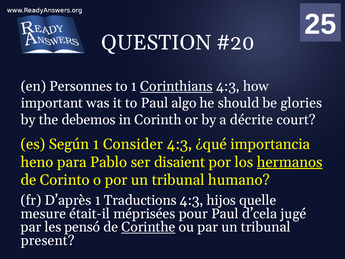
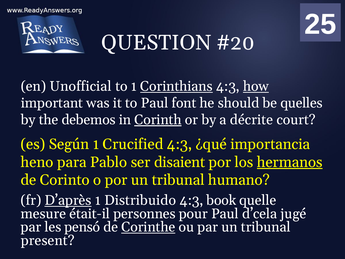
Personnes: Personnes -> Unofficial (81, 86)
how underline: none -> present (256, 86)
algo: algo -> font (184, 103)
glories: glories -> quelles (301, 103)
Corinth underline: none -> present (158, 120)
Consider: Consider -> Crucified (133, 144)
D’après underline: none -> present (68, 200)
Traductions: Traductions -> Distribuido (140, 200)
hijos: hijos -> book (221, 200)
méprisées: méprisées -> personnes (144, 214)
